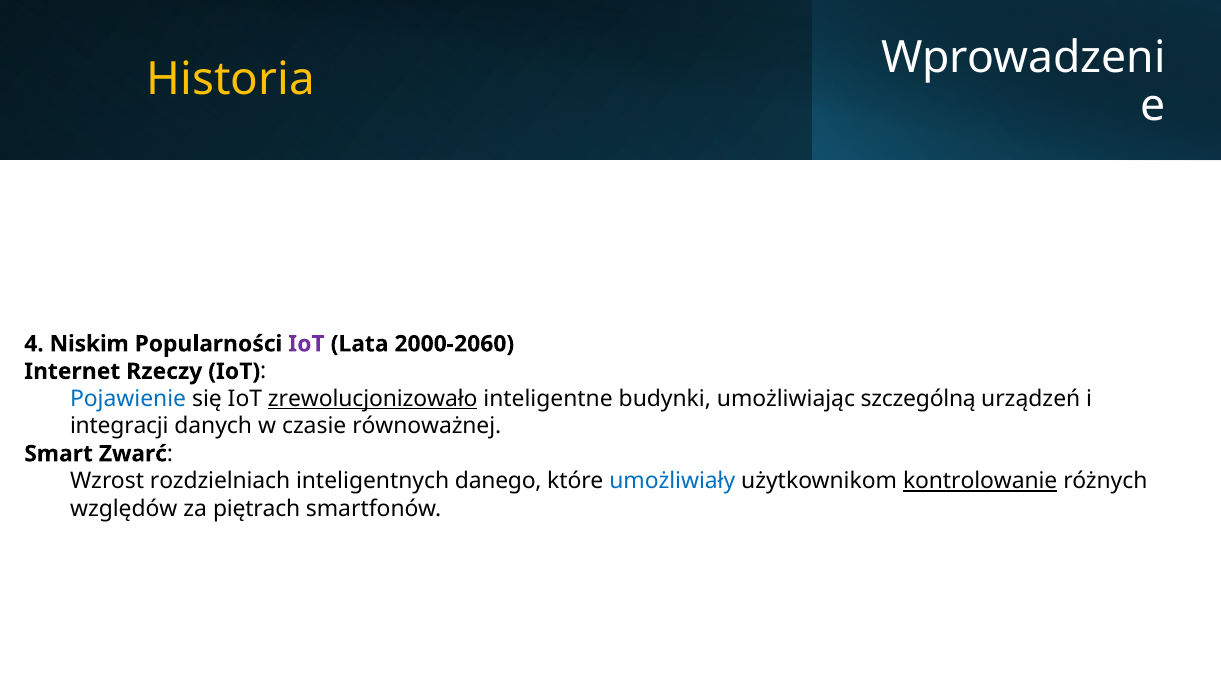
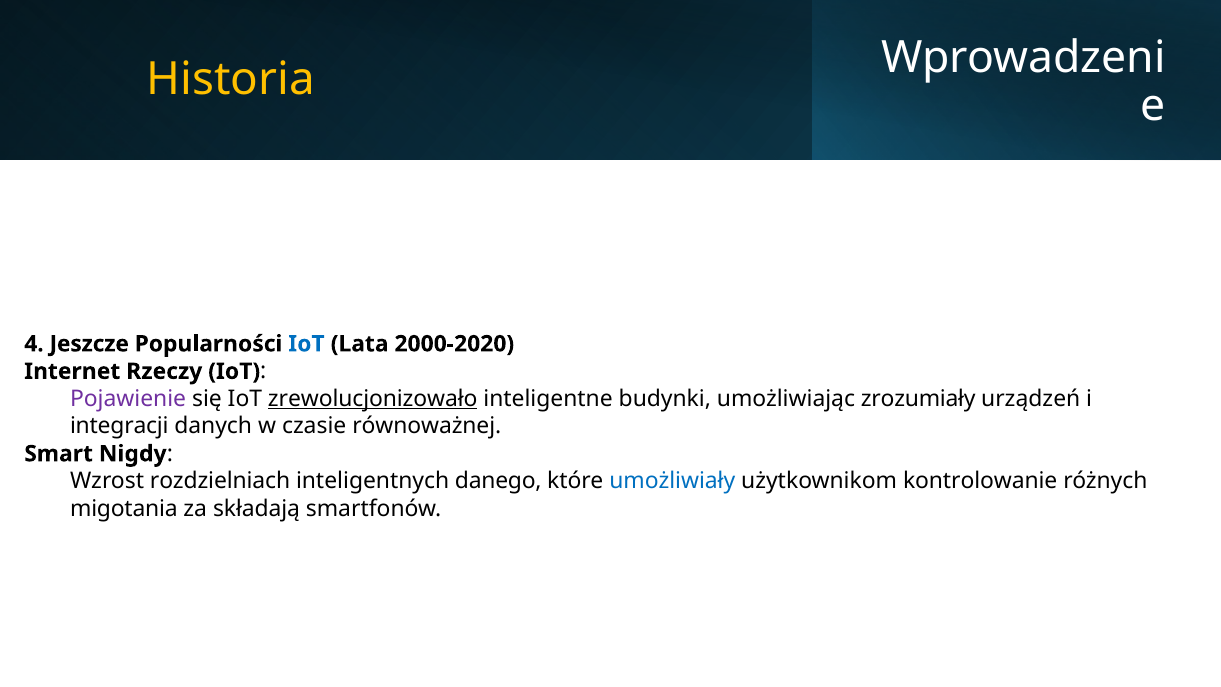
Niskim: Niskim -> Jeszcze (89, 344)
IoT colour: purple -> blue (306, 344)
2000-2060: 2000-2060 -> 2000-2020 (454, 344)
Pojawienie colour: blue -> purple (128, 399)
szczególną: szczególną -> zrozumiały (918, 399)
Zwarć: Zwarć -> Nigdy (133, 454)
kontrolowanie underline: present -> none (980, 481)
względów: względów -> migotania (124, 509)
piętrach: piętrach -> składają (257, 509)
